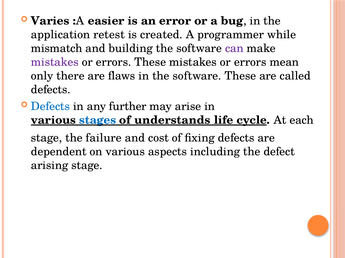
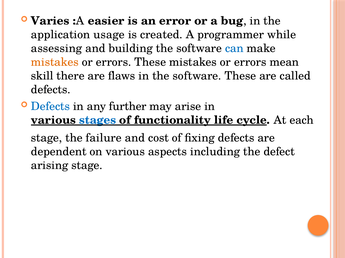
retest: retest -> usage (109, 35)
mismatch: mismatch -> assessing (57, 49)
can colour: purple -> blue (234, 49)
mistakes colour: purple -> orange (55, 62)
only: only -> skill (42, 76)
understands: understands -> functionality (172, 120)
